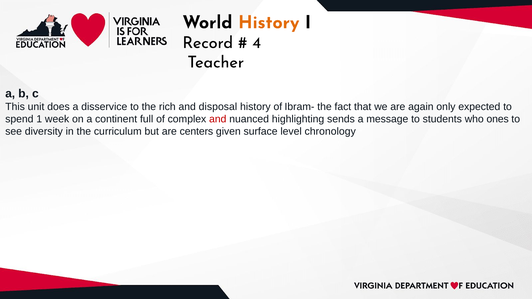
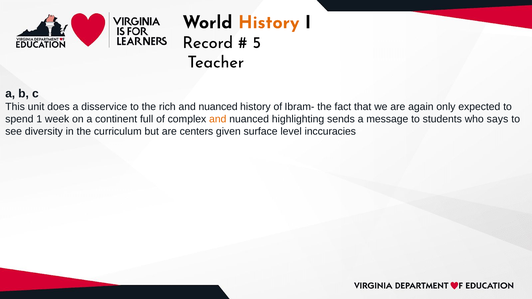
4: 4 -> 5 (257, 43)
rich and disposal: disposal -> nuanced (218, 107)
and colour: red -> orange (218, 119)
ones: ones -> says (498, 119)
chronology: chronology -> inccuracies (330, 132)
